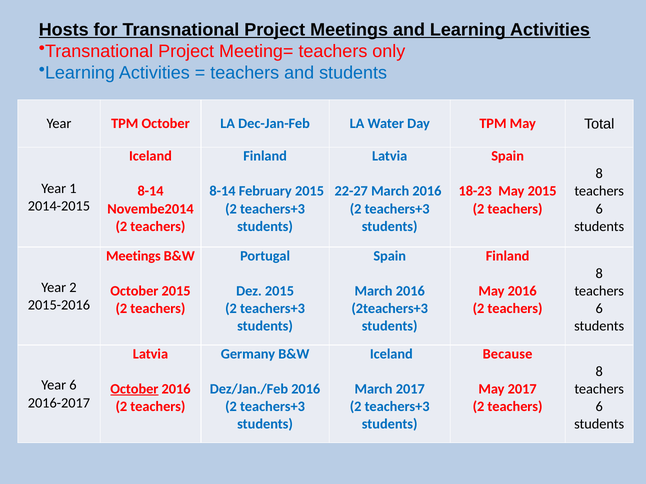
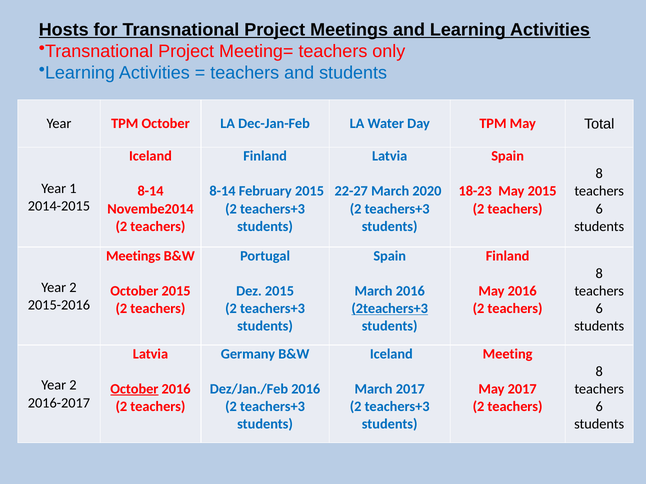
22-27 March 2016: 2016 -> 2020 (427, 191)
2teachers+3 underline: none -> present (390, 309)
Because: Because -> Meeting (508, 354)
6: 6 -> 2 (73, 386)
